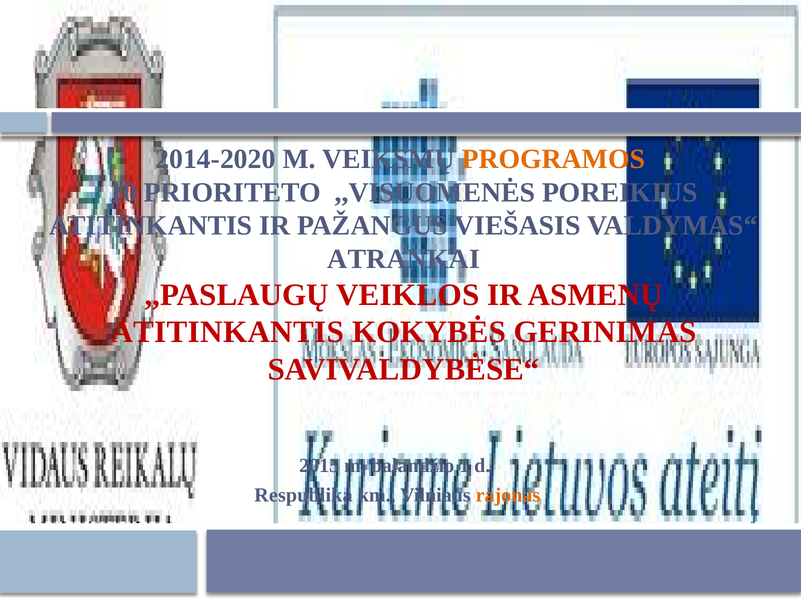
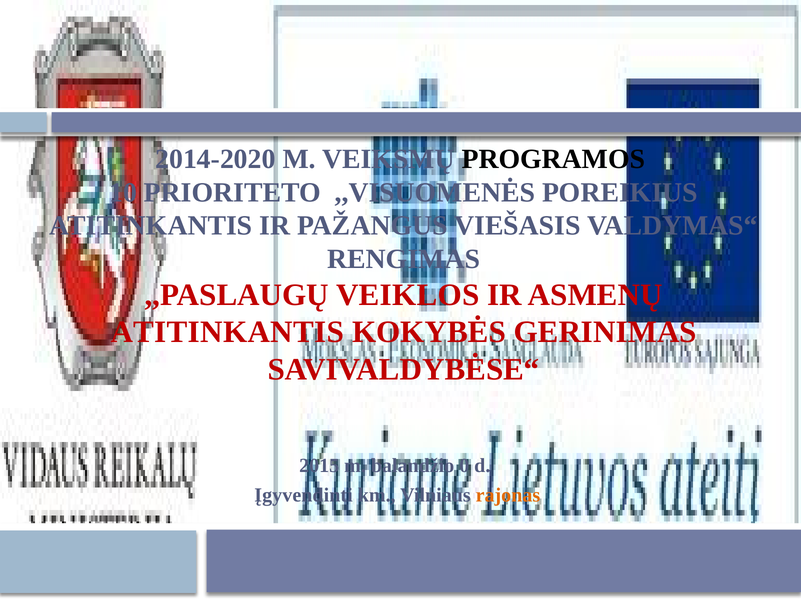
PROGRAMOS colour: orange -> black (553, 159)
ATRANKAI: ATRANKAI -> RENGIMAS (404, 259)
1: 1 -> 0 (464, 465)
Respublika: Respublika -> Įgyvendinti (304, 495)
